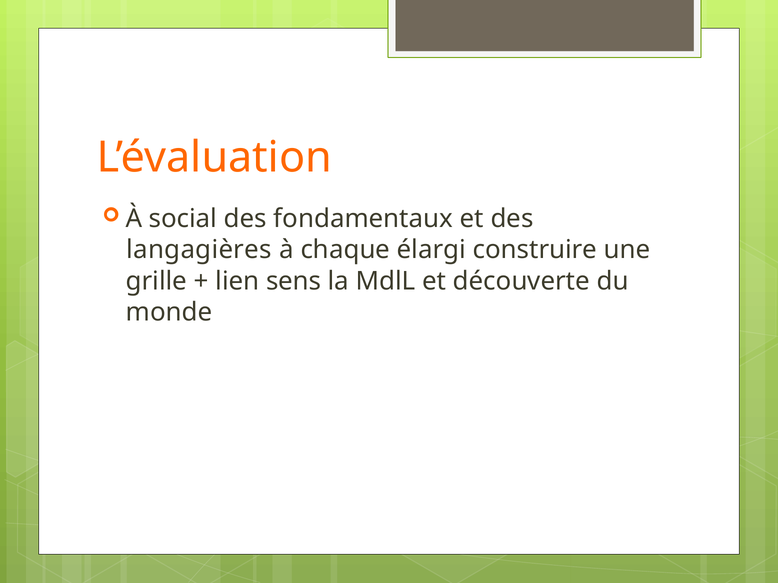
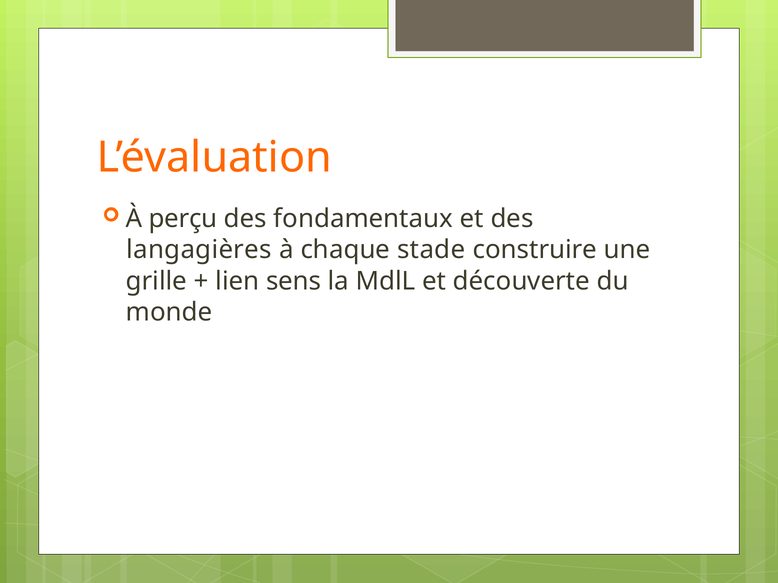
social: social -> perçu (183, 219)
élargi: élargi -> stade (431, 250)
